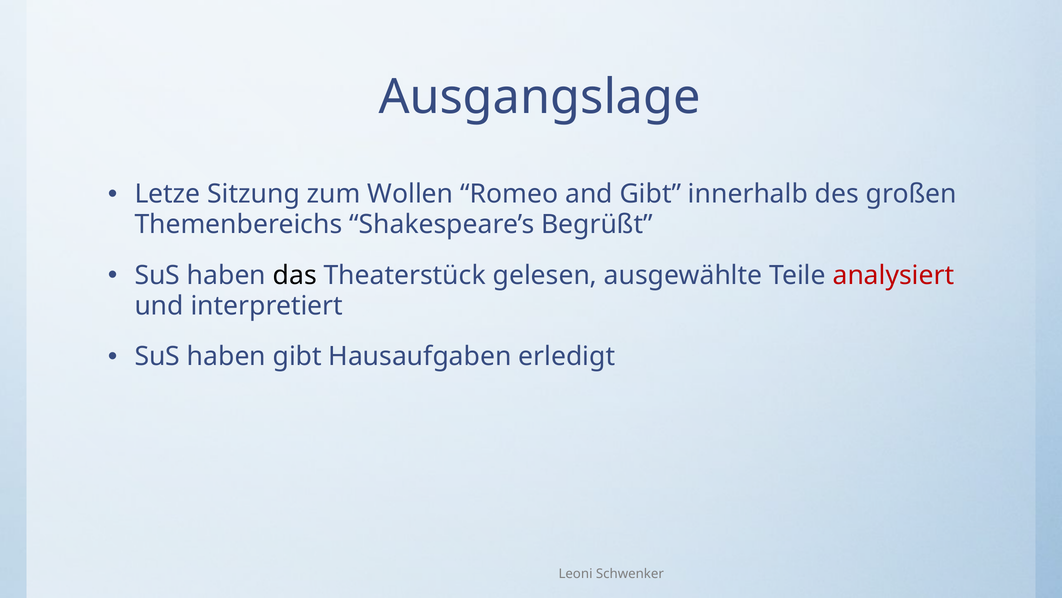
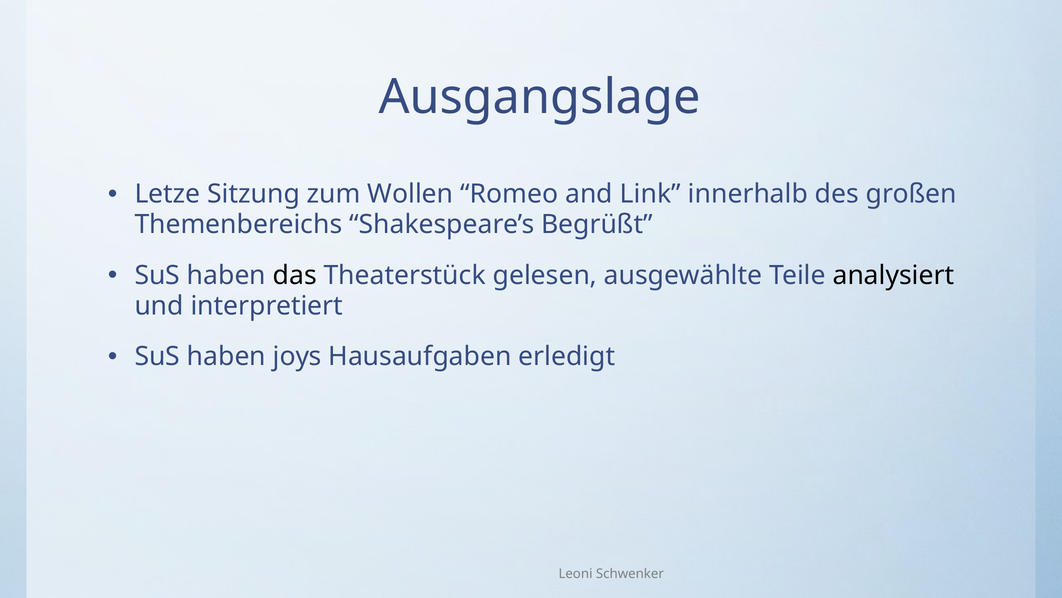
and Gibt: Gibt -> Link (650, 194)
analysiert colour: red -> black (893, 275)
haben gibt: gibt -> joys (297, 356)
